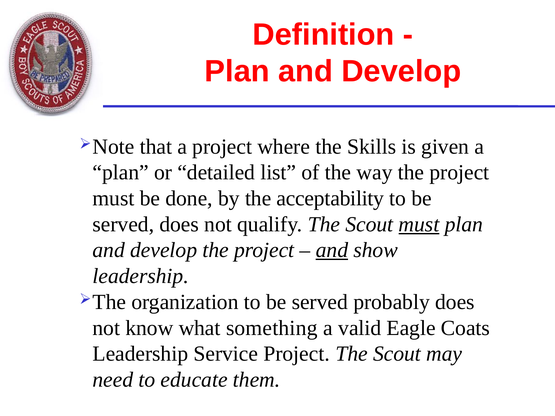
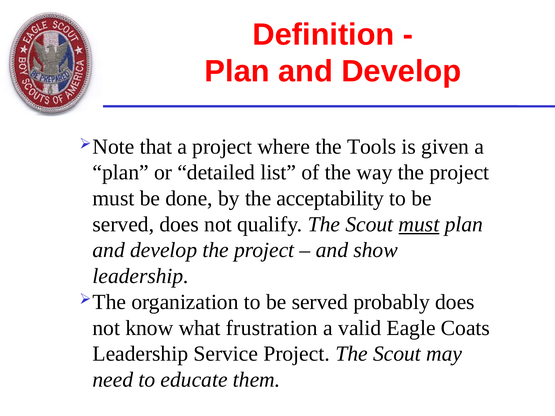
Skills: Skills -> Tools (372, 147)
and underline: present -> none (332, 250)
something: something -> frustration (272, 328)
